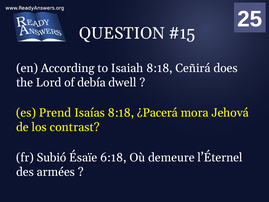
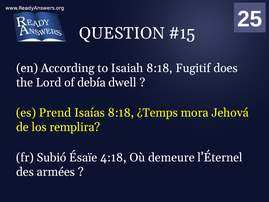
Ceñirá: Ceñirá -> Fugitif (193, 68)
¿Pacerá: ¿Pacerá -> ¿Temps (157, 113)
contrast: contrast -> remplira (75, 127)
6:18: 6:18 -> 4:18 (113, 157)
